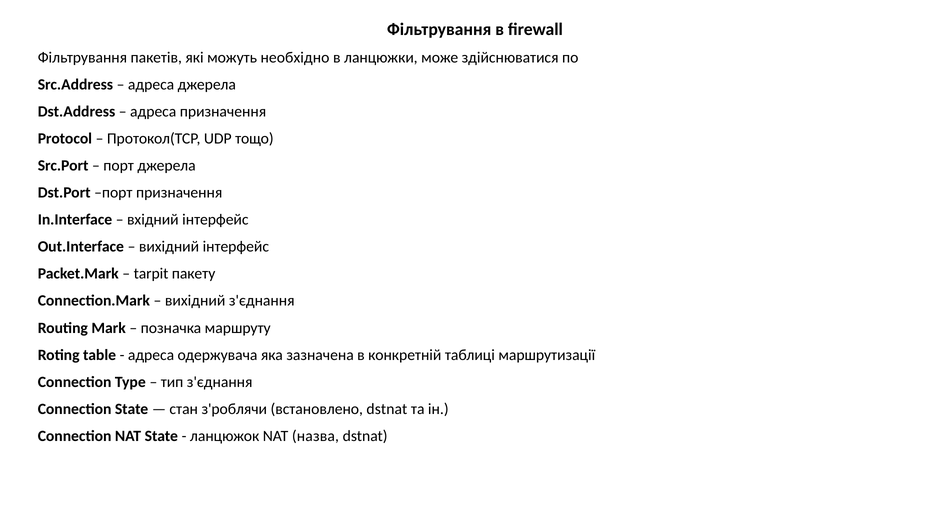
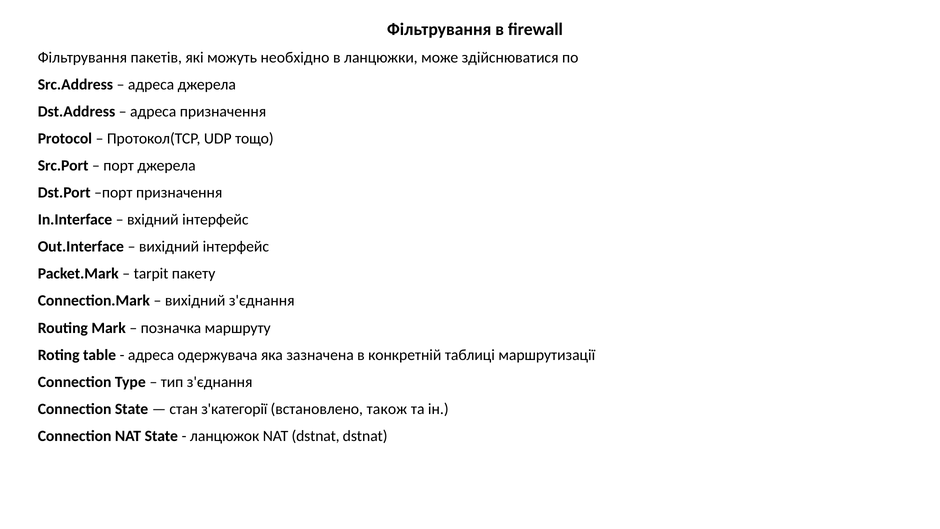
з'роблячи: з'роблячи -> з'категорії (234, 409)
встановлено dstnat: dstnat -> також (387, 409)
NAT назва: назва -> dstnat (316, 436)
